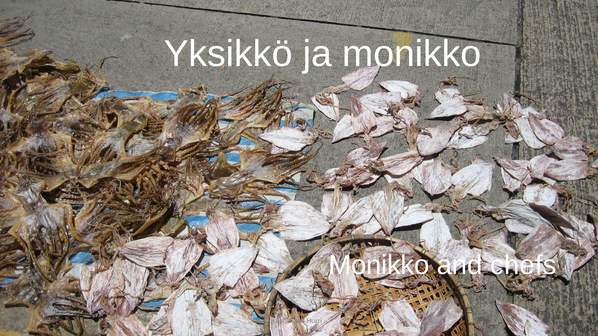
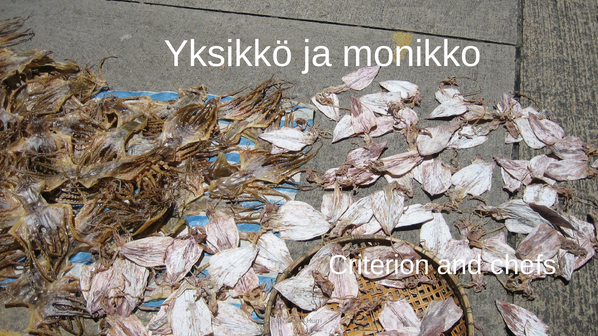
Monikko: Monikko -> Criterion (379, 265)
